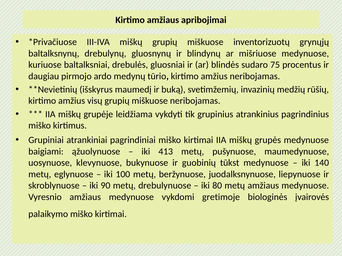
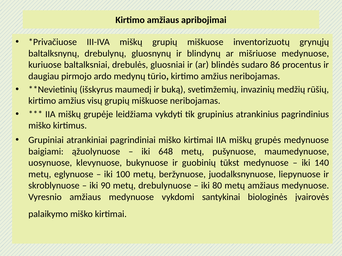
75: 75 -> 86 (275, 65)
413: 413 -> 648 (166, 152)
gretimoje: gretimoje -> santykinai (221, 197)
